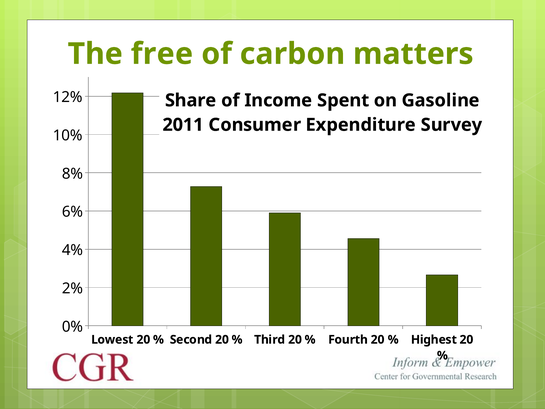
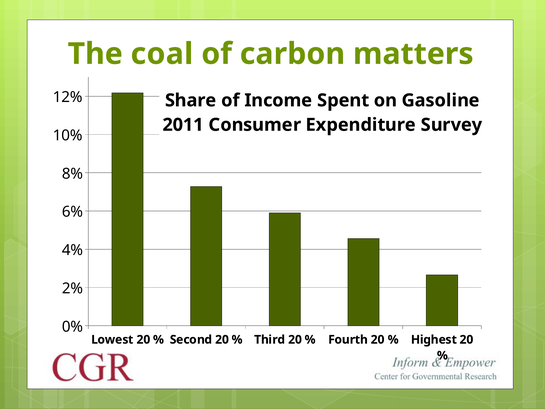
free: free -> coal (162, 54)
